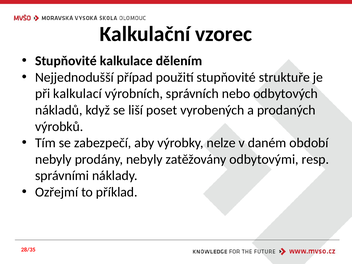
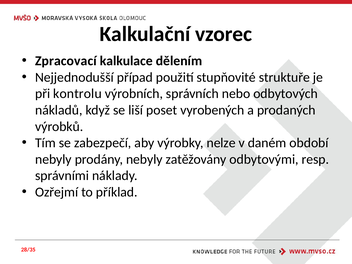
Stupňovité: Stupňovité -> Zpracovací (66, 61)
kalkulací: kalkulací -> kontrolu (77, 94)
